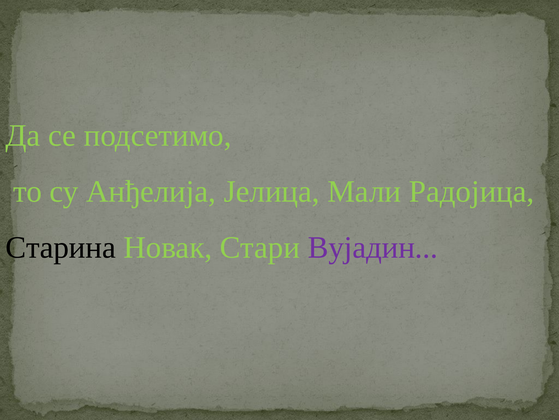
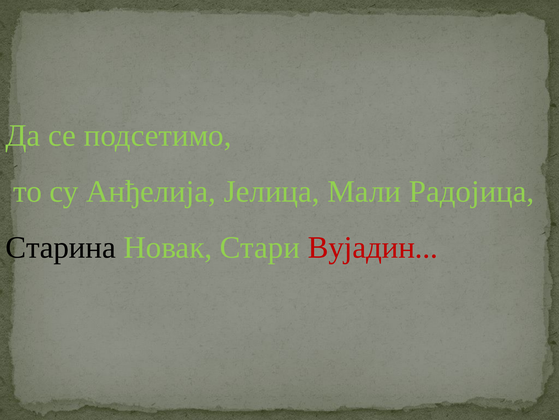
Вујадин colour: purple -> red (373, 247)
